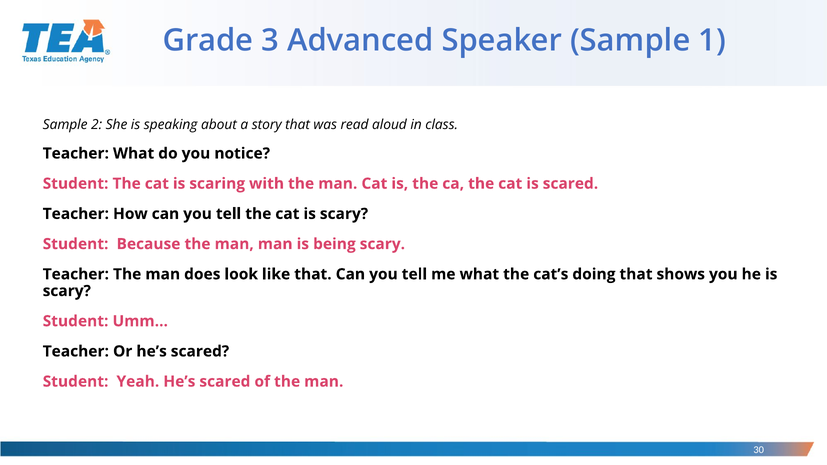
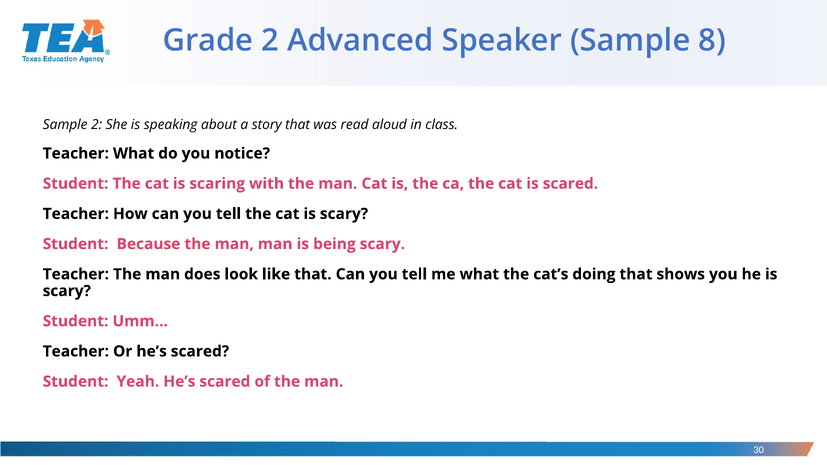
Grade 3: 3 -> 2 (270, 40)
1: 1 -> 8 (712, 40)
